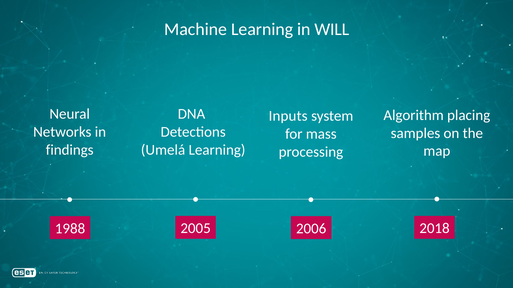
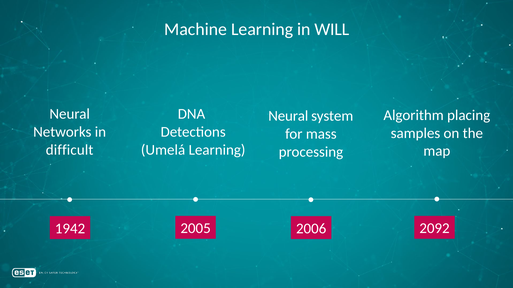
Inputs: Inputs -> Neural (288, 116)
findings: findings -> difficult (70, 150)
1988: 1988 -> 1942 (70, 229)
2018: 2018 -> 2092 (434, 229)
